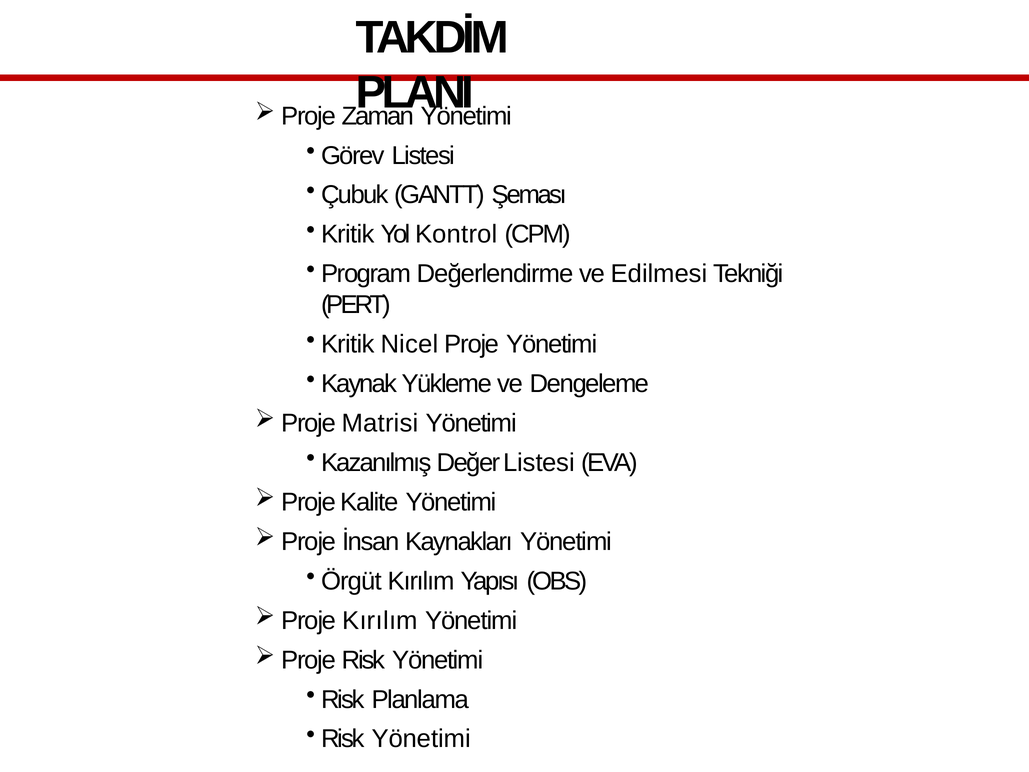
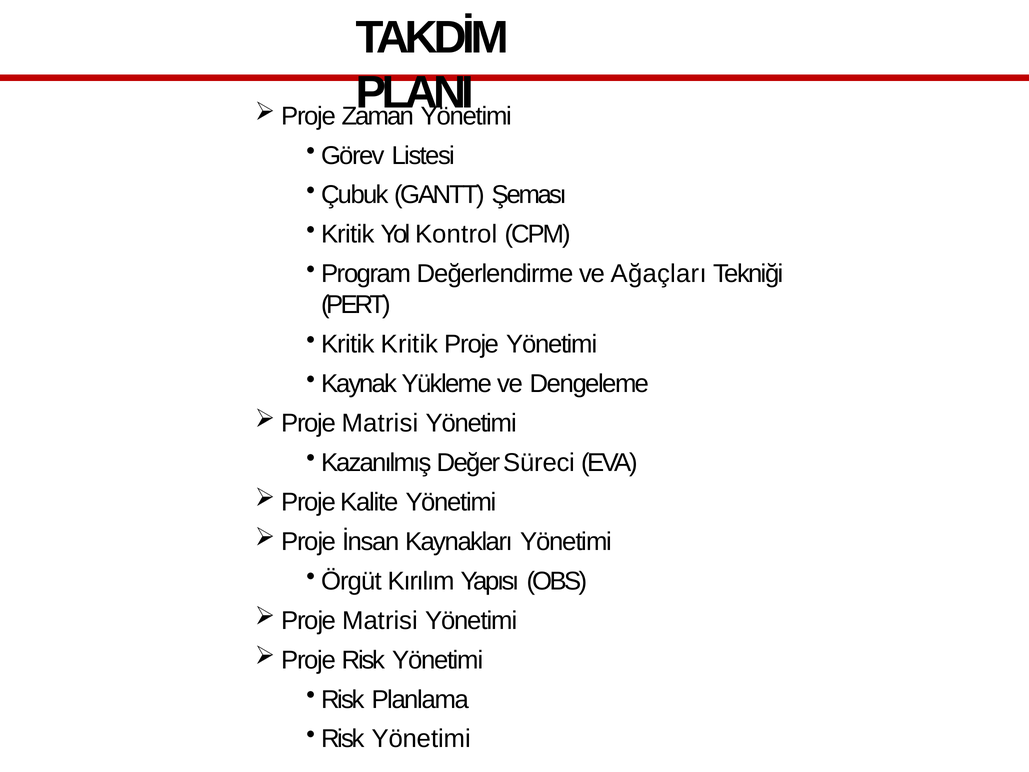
Edilmesi: Edilmesi -> Ağaçları (659, 274)
Kritik Nicel: Nicel -> Kritik (410, 344)
Değer Listesi: Listesi -> Süreci (539, 463)
Kırılım: Kırılım -> Matrisi (380, 620)
